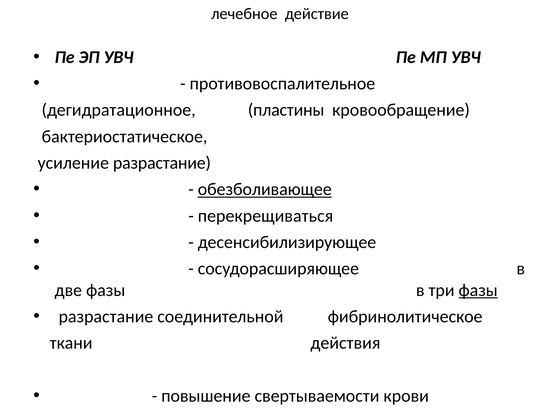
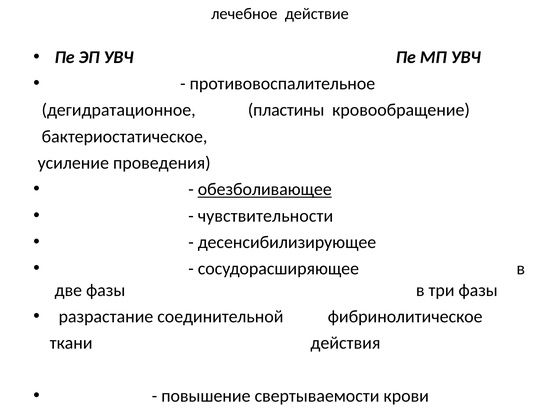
усиление разрастание: разрастание -> проведения (162, 163)
перекрещиваться: перекрещиваться -> чувствительности (265, 216)
фазы underline: present -> none (478, 290)
